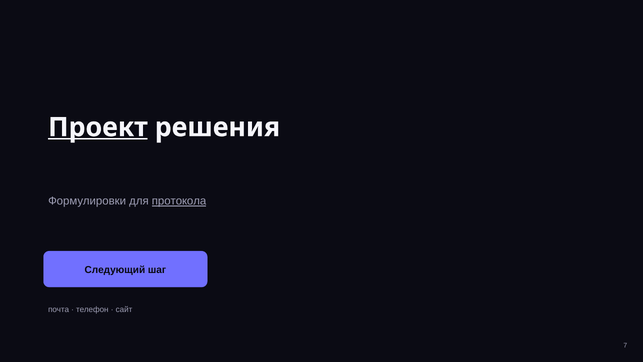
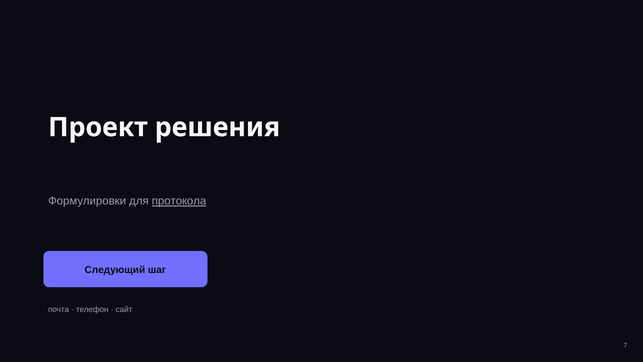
Проект underline: present -> none (98, 127)
